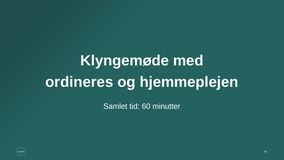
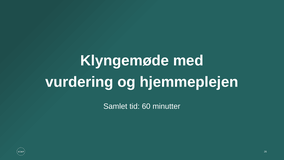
ordineres: ordineres -> vurdering (79, 82)
